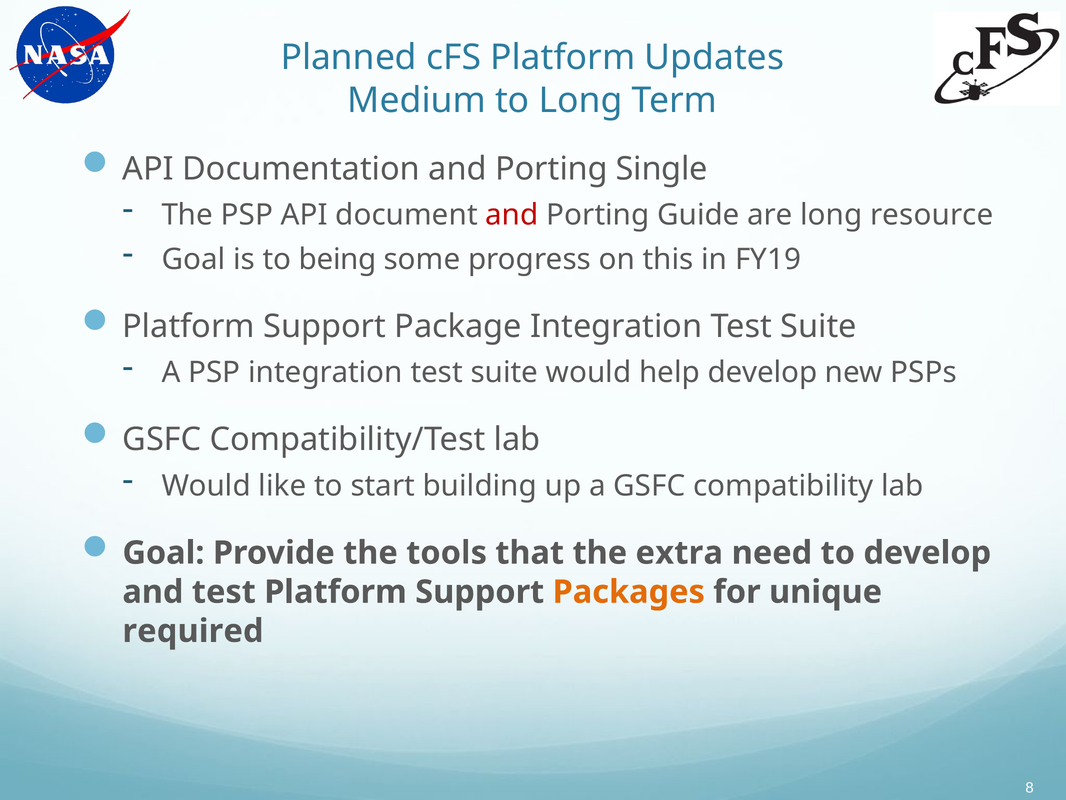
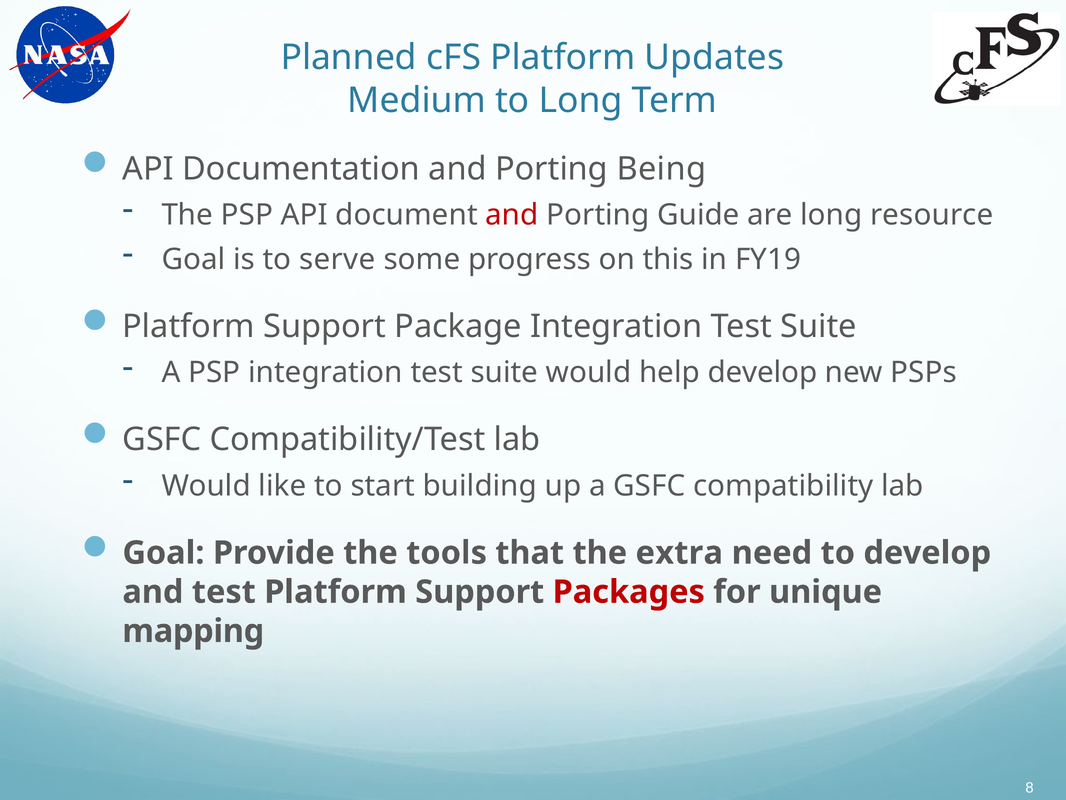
Single: Single -> Being (661, 169)
being: being -> serve (337, 259)
Packages colour: orange -> red (629, 592)
required: required -> mapping (193, 631)
